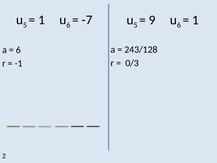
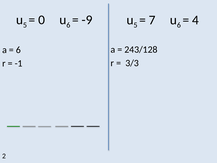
1: 1 -> 0 (42, 20)
-7: -7 -> -9 (87, 20)
9: 9 -> 7 (152, 20)
1: 1 -> 4 (196, 20)
0/3: 0/3 -> 3/3 (132, 63)
